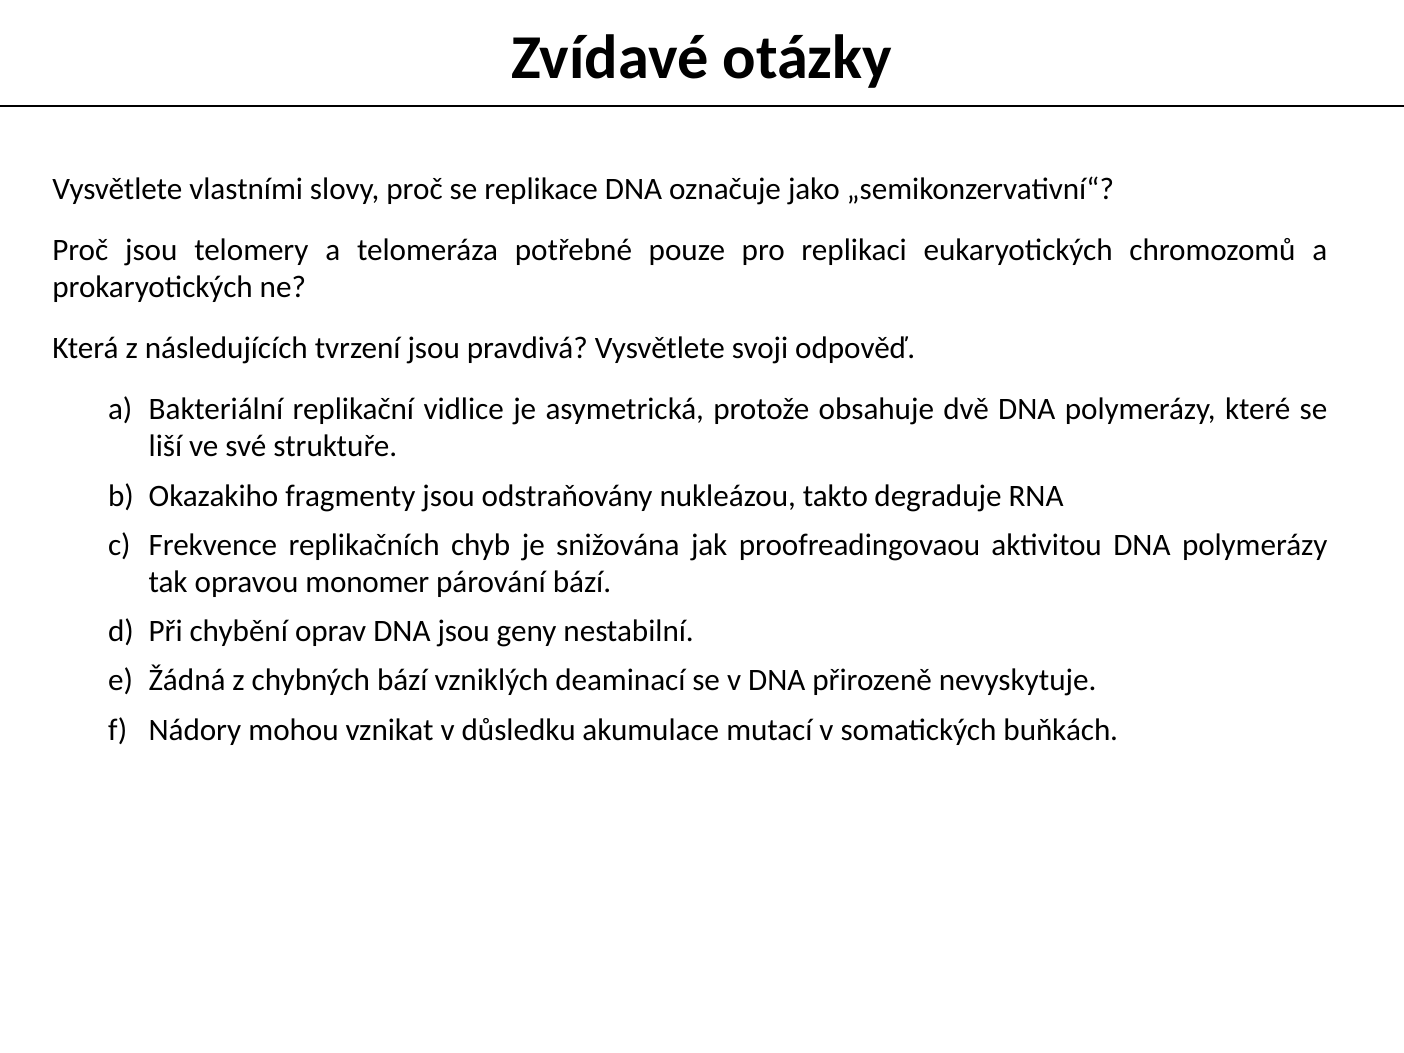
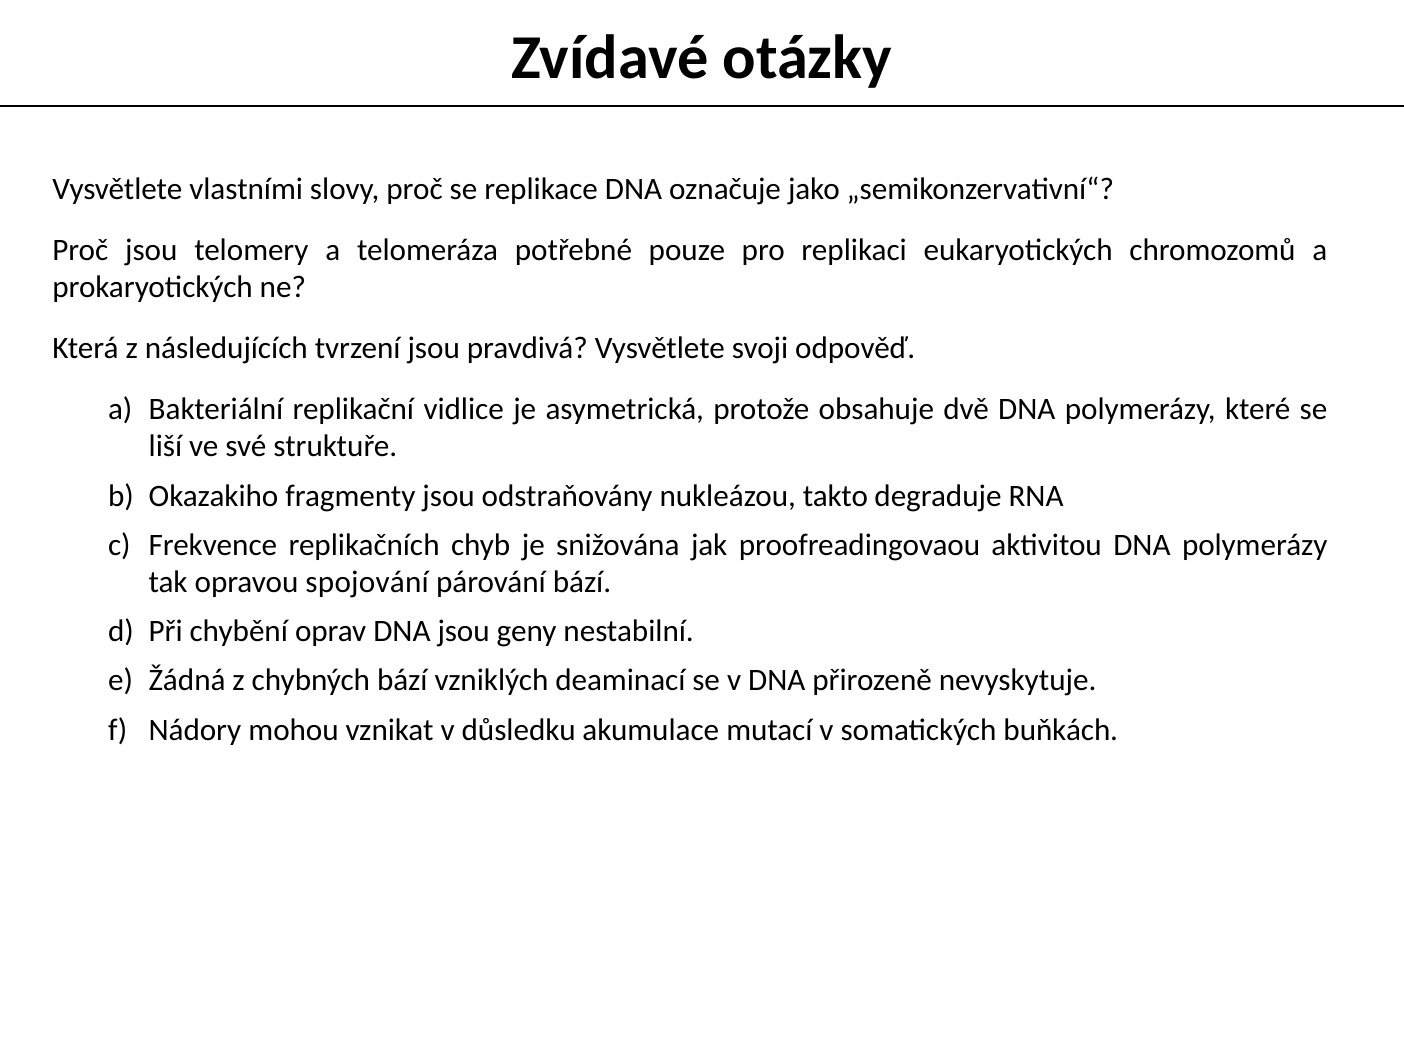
monomer: monomer -> spojování (367, 582)
